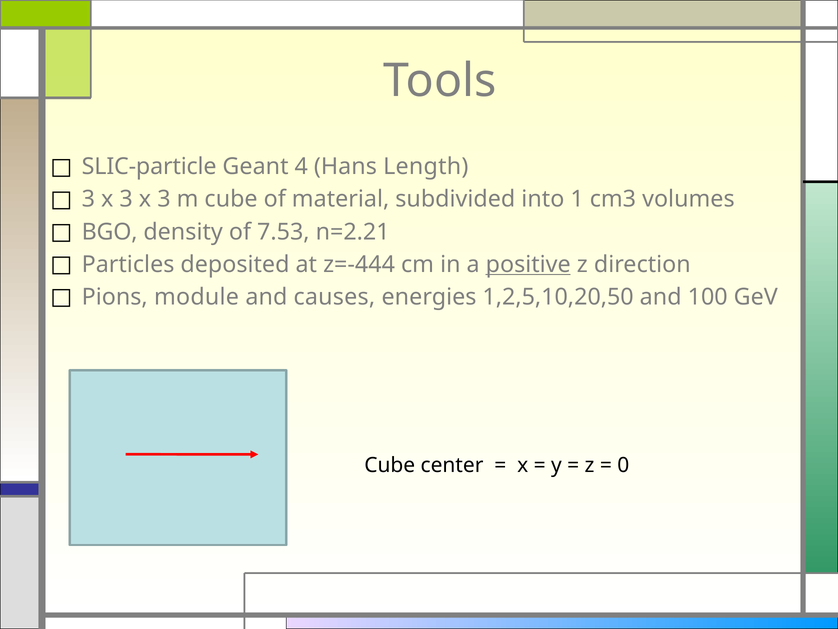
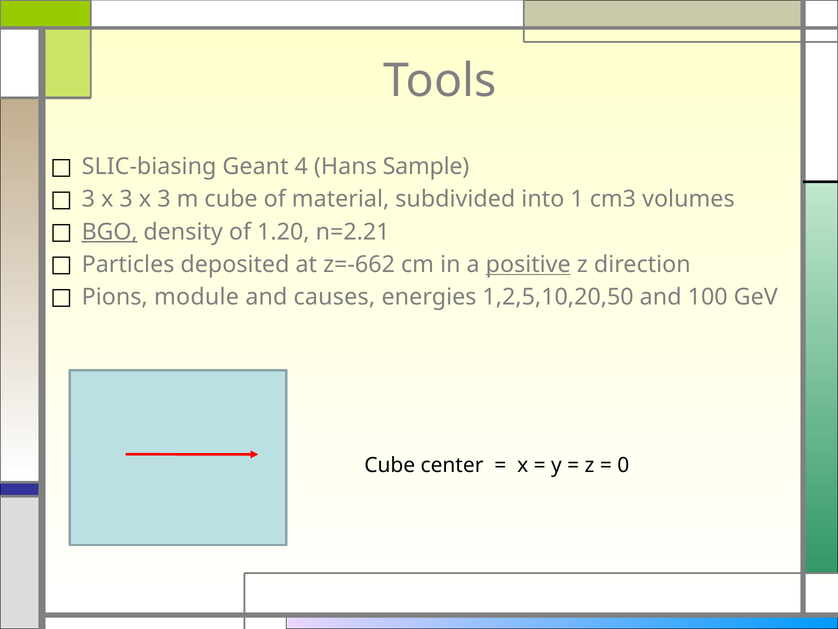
SLIC-particle: SLIC-particle -> SLIC-biasing (149, 166)
Length: Length -> Sample (426, 166)
BGO underline: none -> present (110, 232)
7.53: 7.53 -> 1.20 (283, 232)
z=-444: z=-444 -> z=-662 (359, 264)
